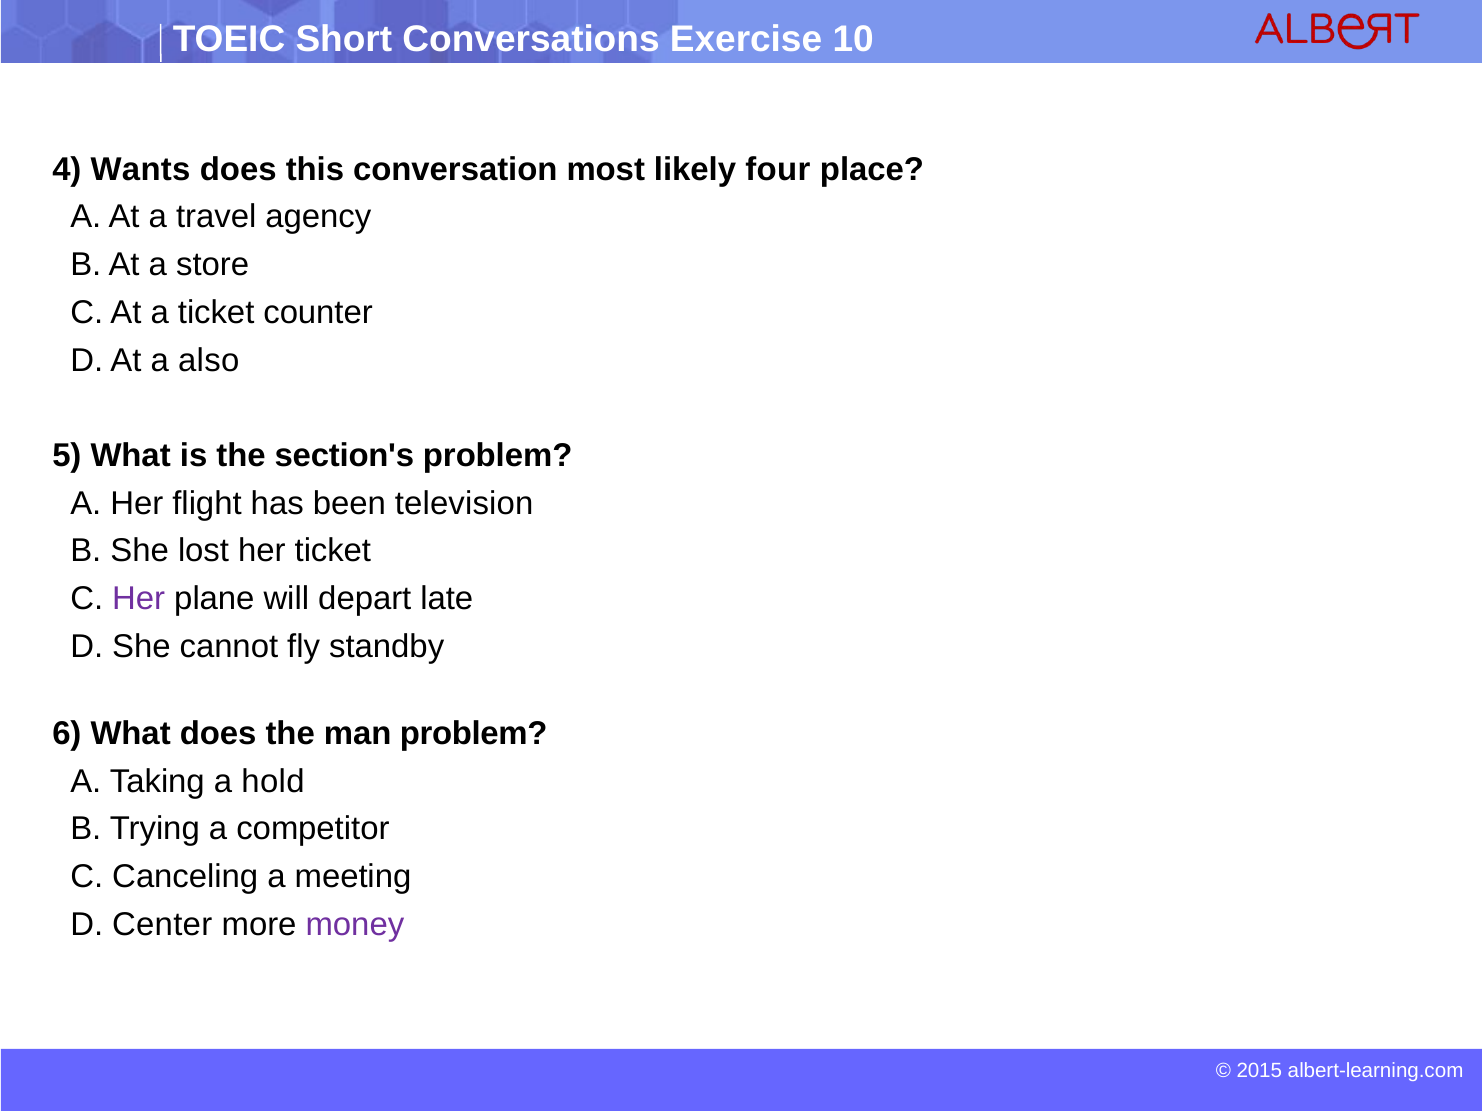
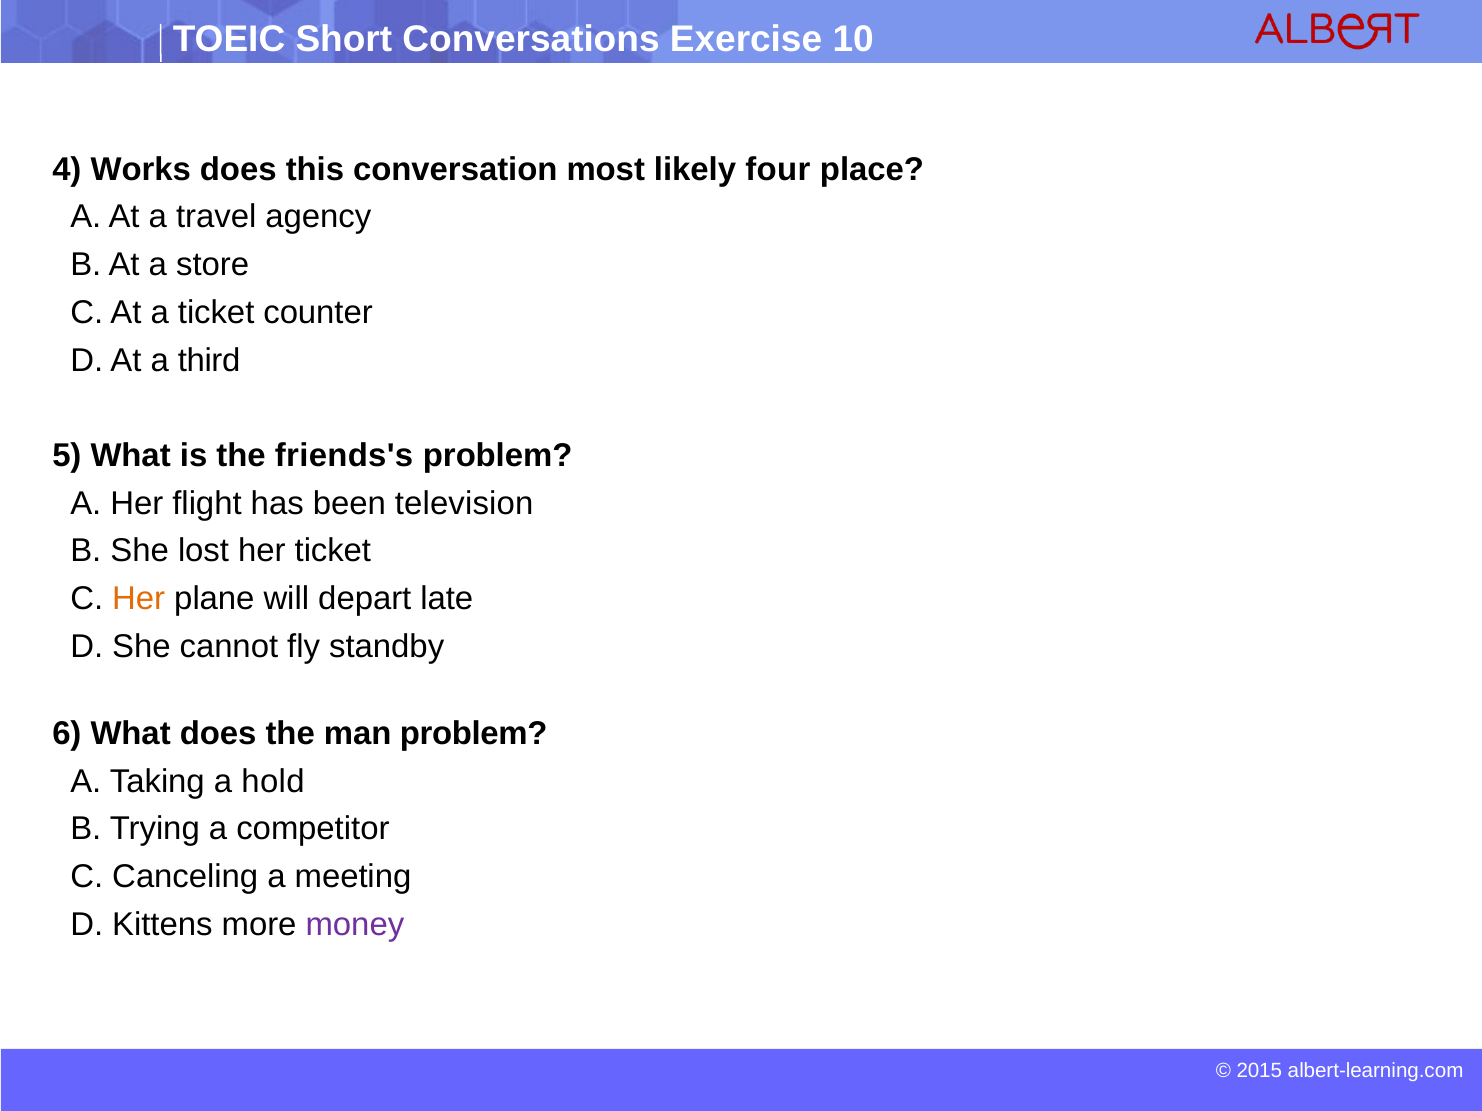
Wants: Wants -> Works (141, 169)
also: also -> third (209, 360)
section's: section's -> friends's (344, 456)
Her colour: purple -> orange (139, 599)
Center: Center -> Kittens (162, 925)
